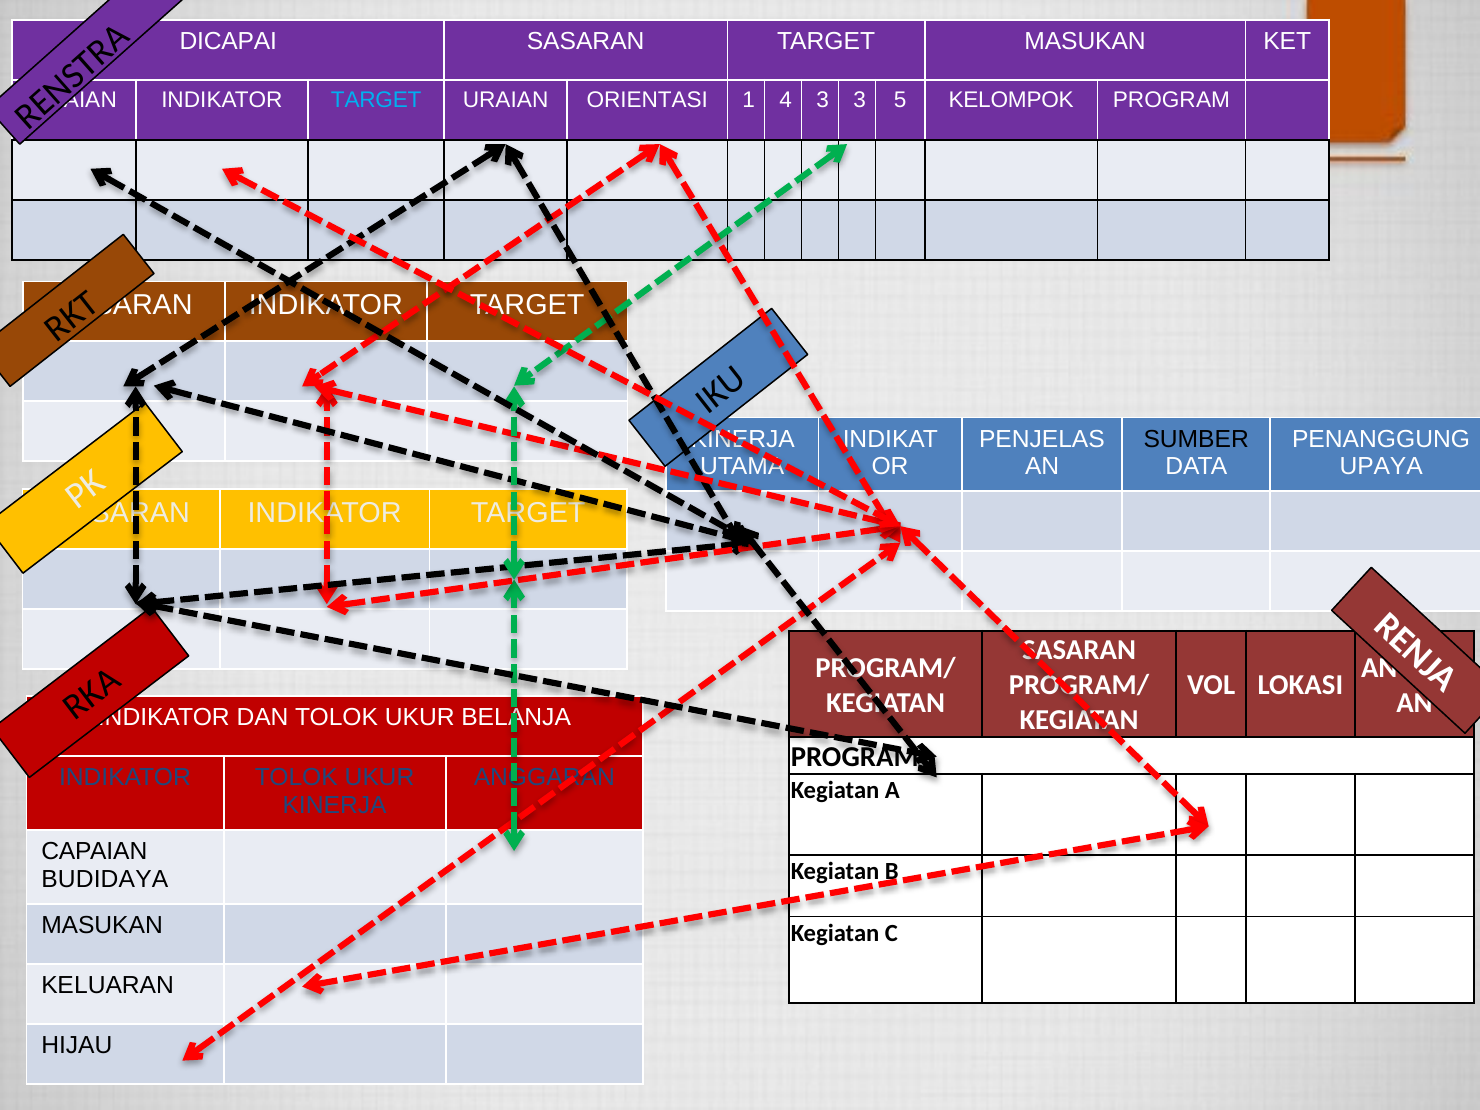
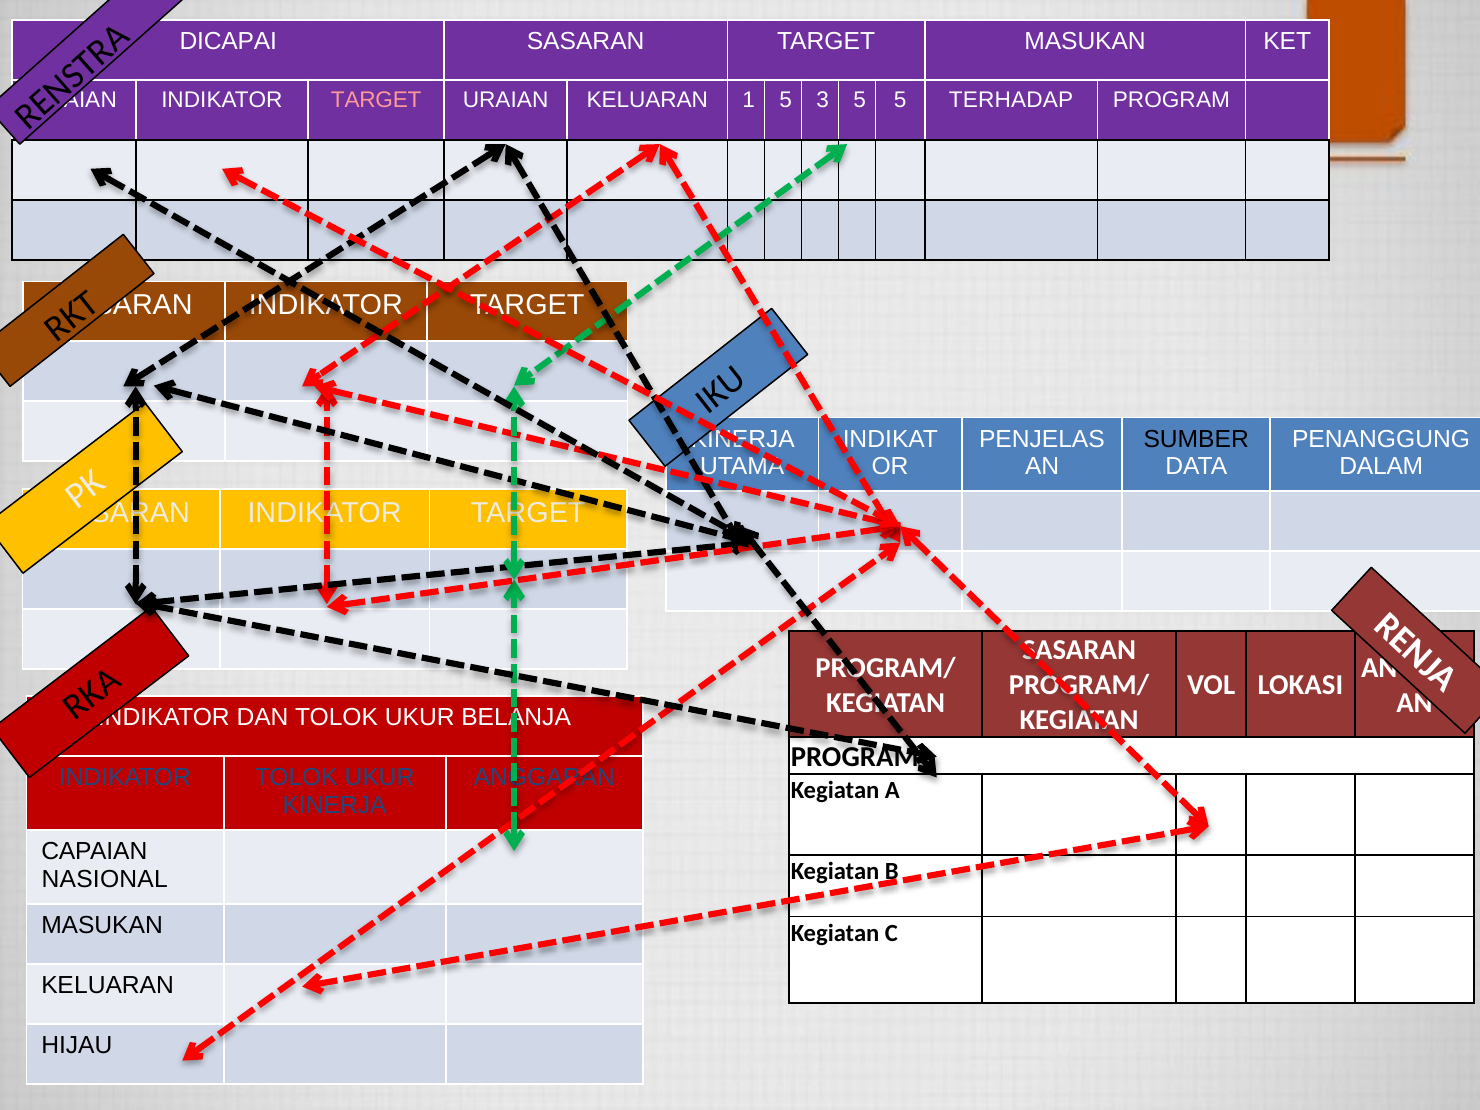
TARGET colour: light blue -> pink (376, 100)
URAIAN ORIENTASI: ORIENTASI -> KELUARAN (647, 100)
1 4: 4 -> 5 (786, 100)
3 3: 3 -> 5 (860, 100)
KELOMPOK: KELOMPOK -> TERHADAP (1011, 100)
UPAYA: UPAYA -> DALAM (1381, 467)
BUDIDAYA: BUDIDAYA -> NASIONAL (105, 879)
